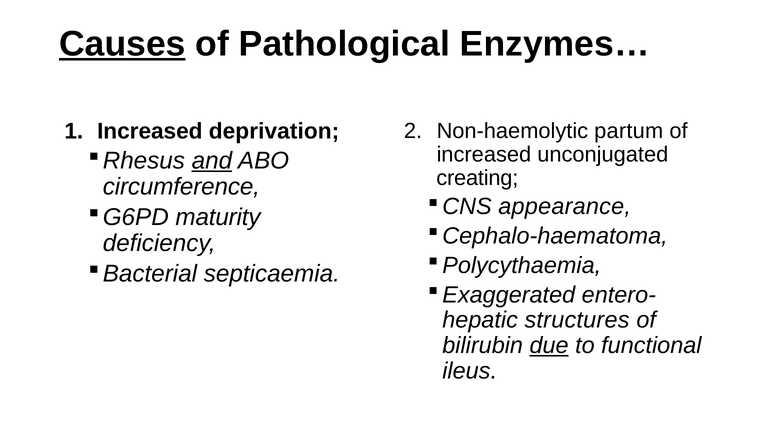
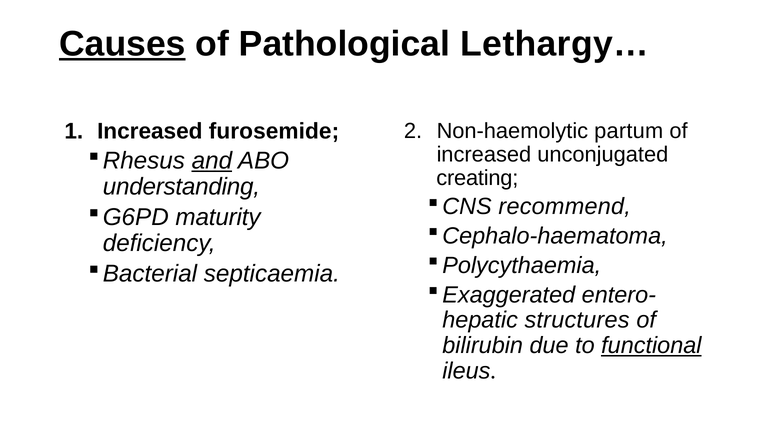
Enzymes…: Enzymes… -> Lethargy… (555, 44)
deprivation: deprivation -> furosemide (274, 131)
circumference: circumference -> understanding (181, 187)
appearance: appearance -> recommend (565, 206)
due underline: present -> none (549, 345)
functional underline: none -> present (651, 345)
